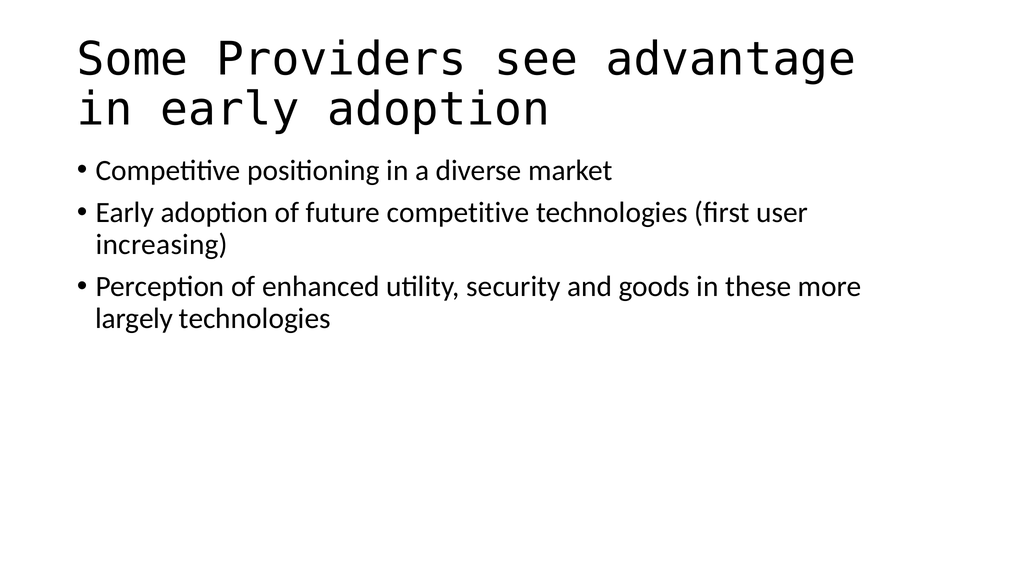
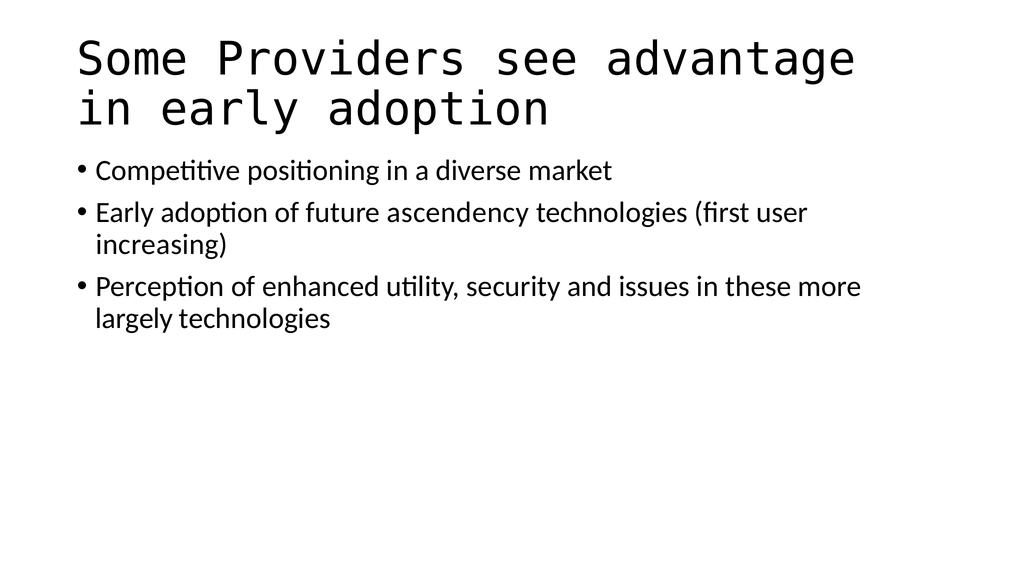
future competitive: competitive -> ascendency (458, 213)
goods: goods -> issues (654, 287)
